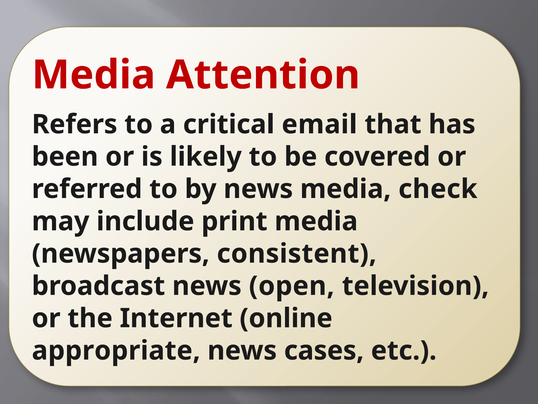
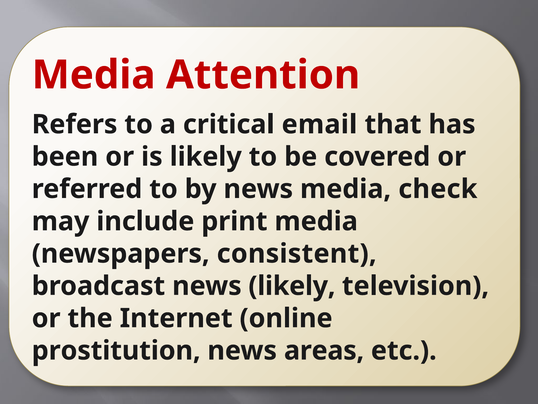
news open: open -> likely (292, 286)
appropriate: appropriate -> prostitution (116, 350)
cases: cases -> areas (324, 350)
